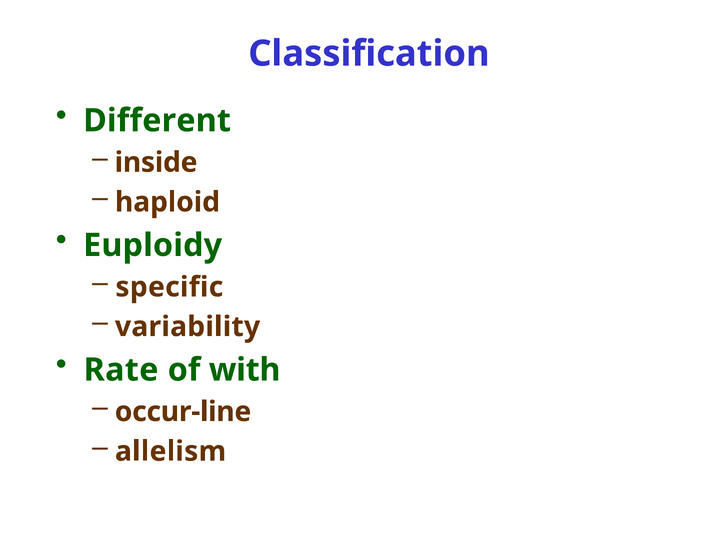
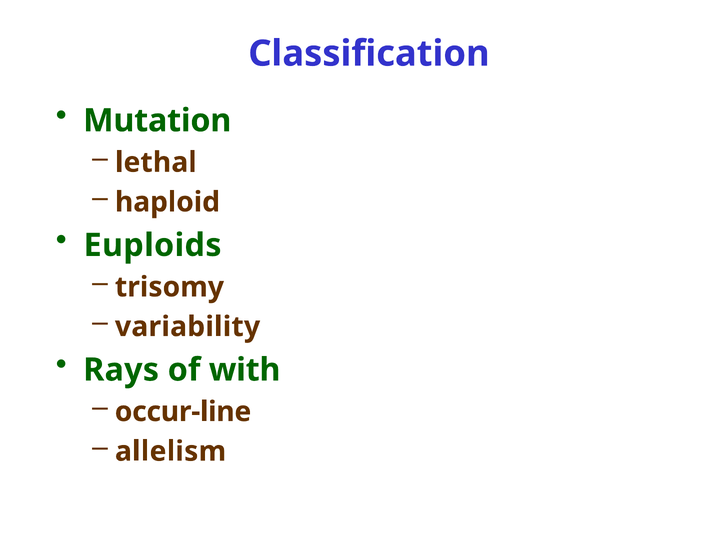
Different: Different -> Mutation (157, 120)
inside: inside -> lethal (156, 162)
Euploidy: Euploidy -> Euploids (153, 245)
specific: specific -> trisomy (169, 287)
Rate: Rate -> Rays (121, 369)
